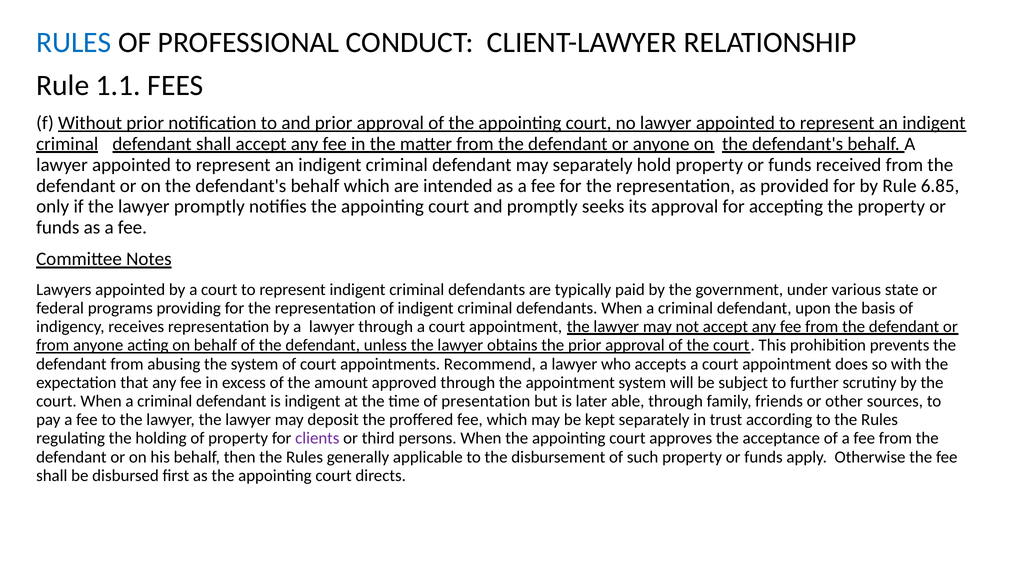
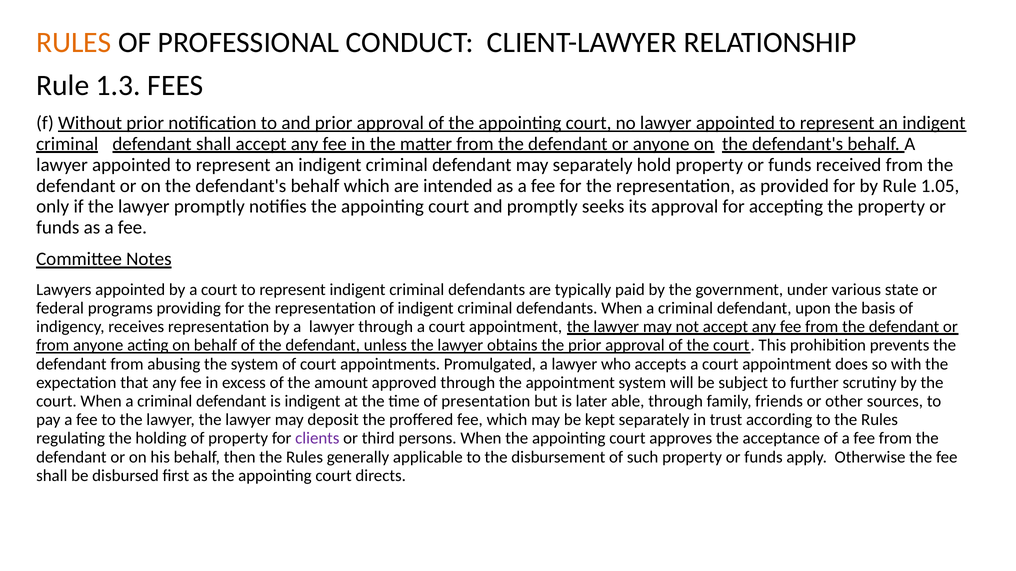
RULES colour: blue -> orange (74, 43)
1.1: 1.1 -> 1.3 (118, 86)
6.85: 6.85 -> 1.05 (940, 186)
Recommend: Recommend -> Promulgated (490, 364)
